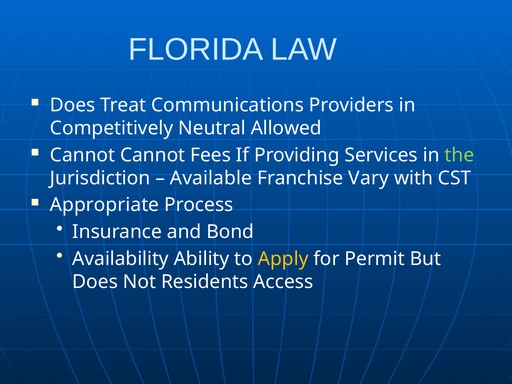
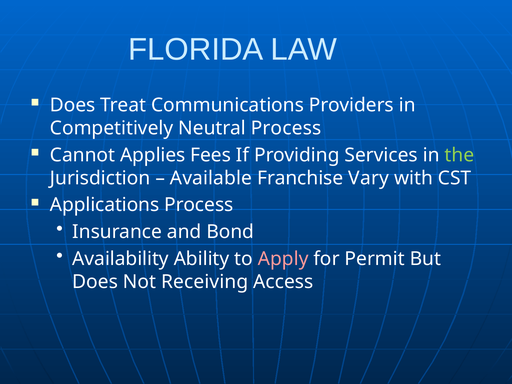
Neutral Allowed: Allowed -> Process (286, 128)
Cannot Cannot: Cannot -> Applies (153, 155)
Appropriate: Appropriate -> Applications (105, 205)
Apply colour: yellow -> pink (283, 259)
Residents: Residents -> Receiving (205, 282)
